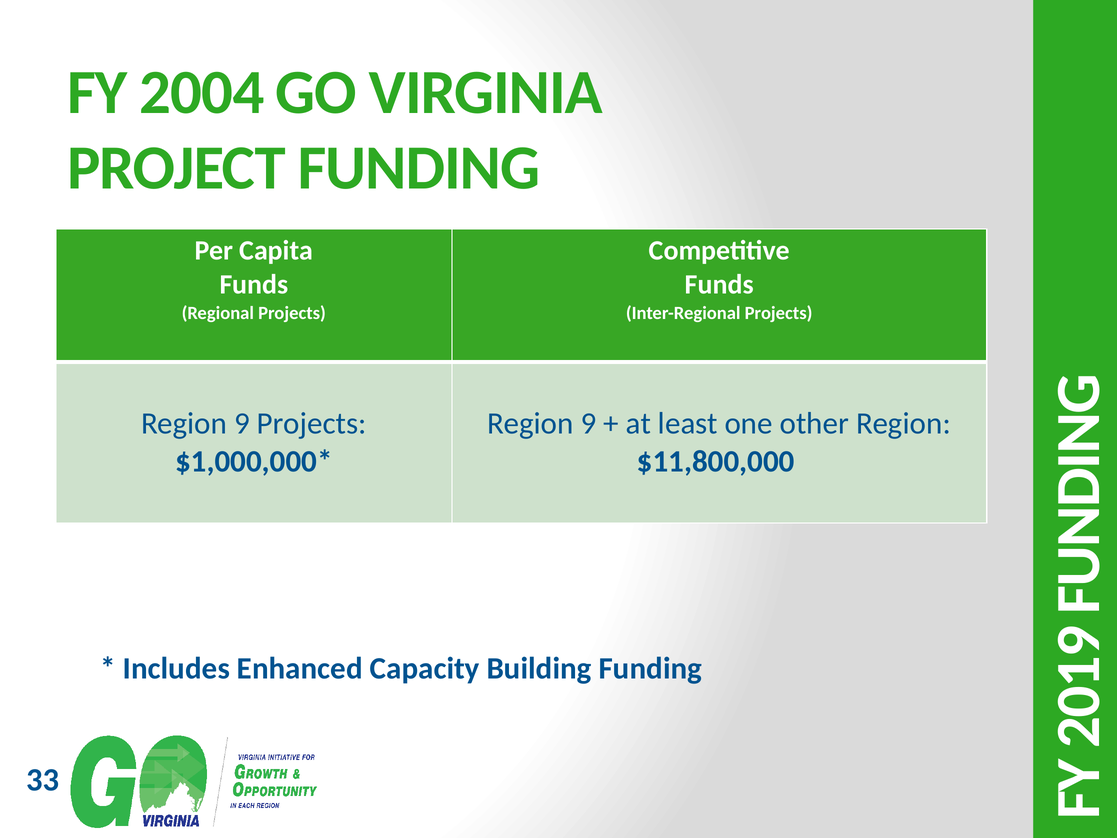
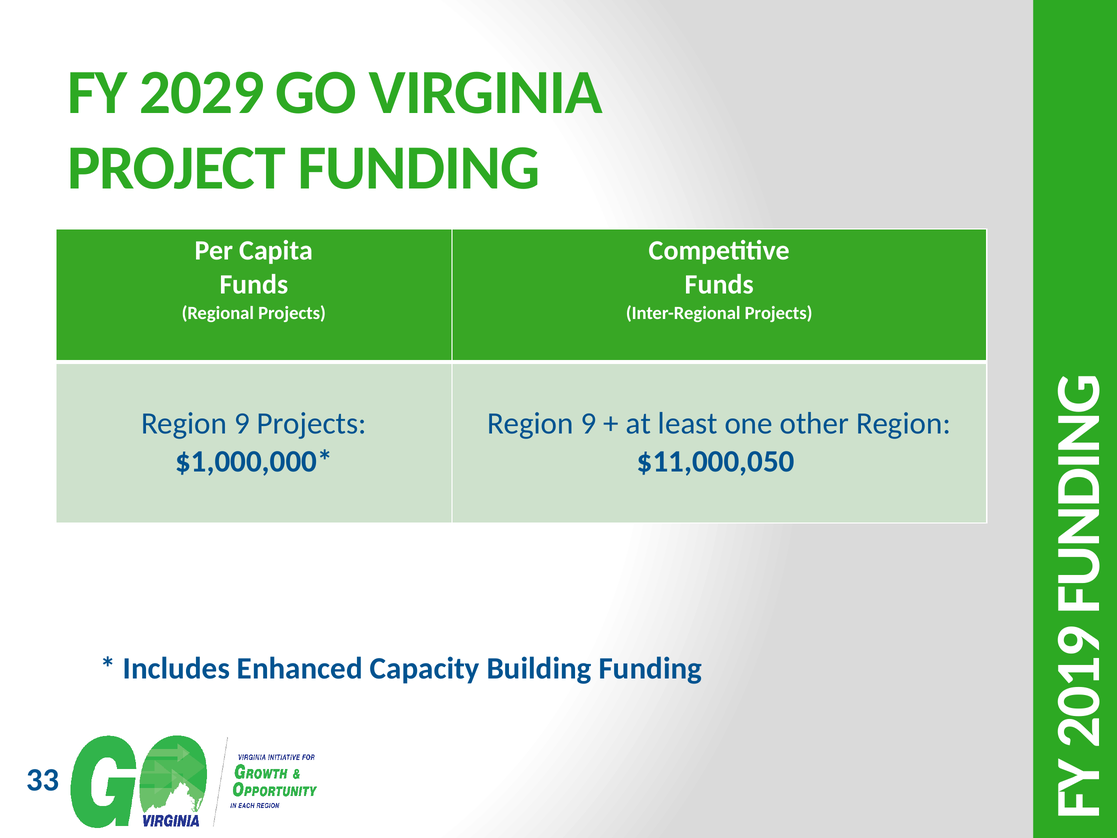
2004: 2004 -> 2029 (202, 92)
$11,800,000: $11,800,000 -> $11,000,050 (716, 462)
